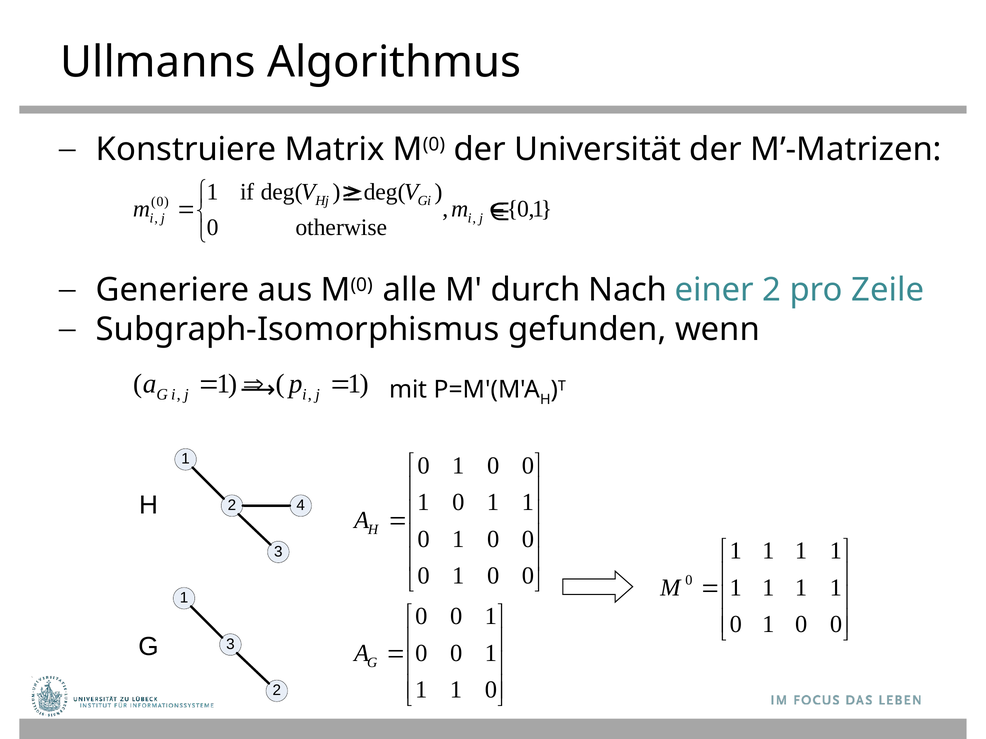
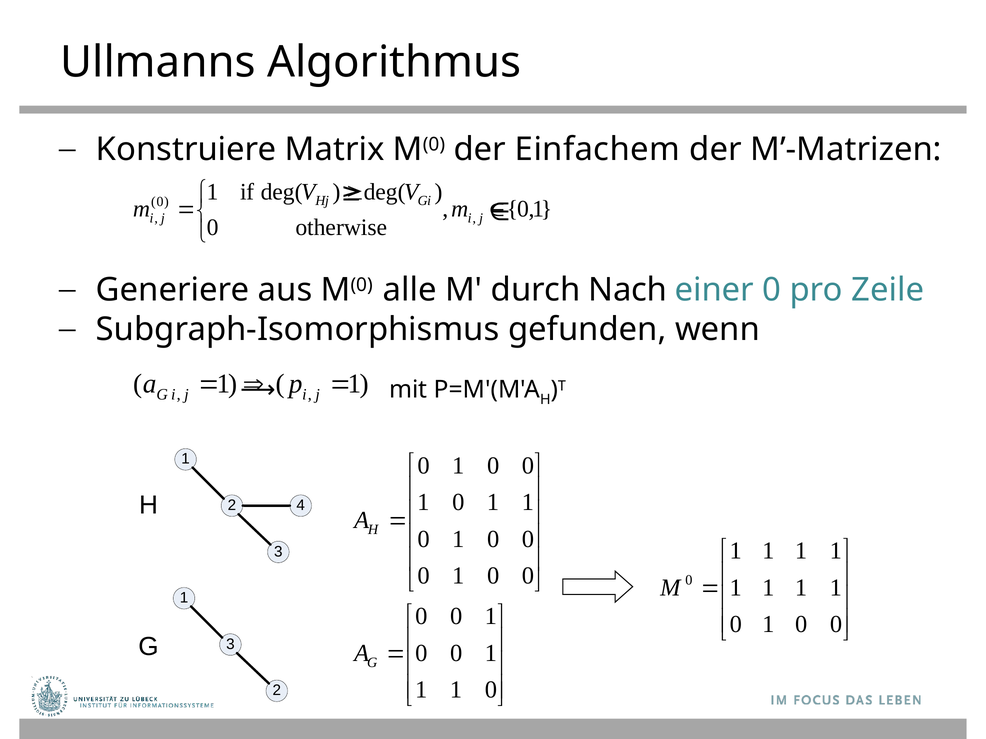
Universität: Universität -> Einfachem (597, 150)
einer 2: 2 -> 0 (772, 290)
